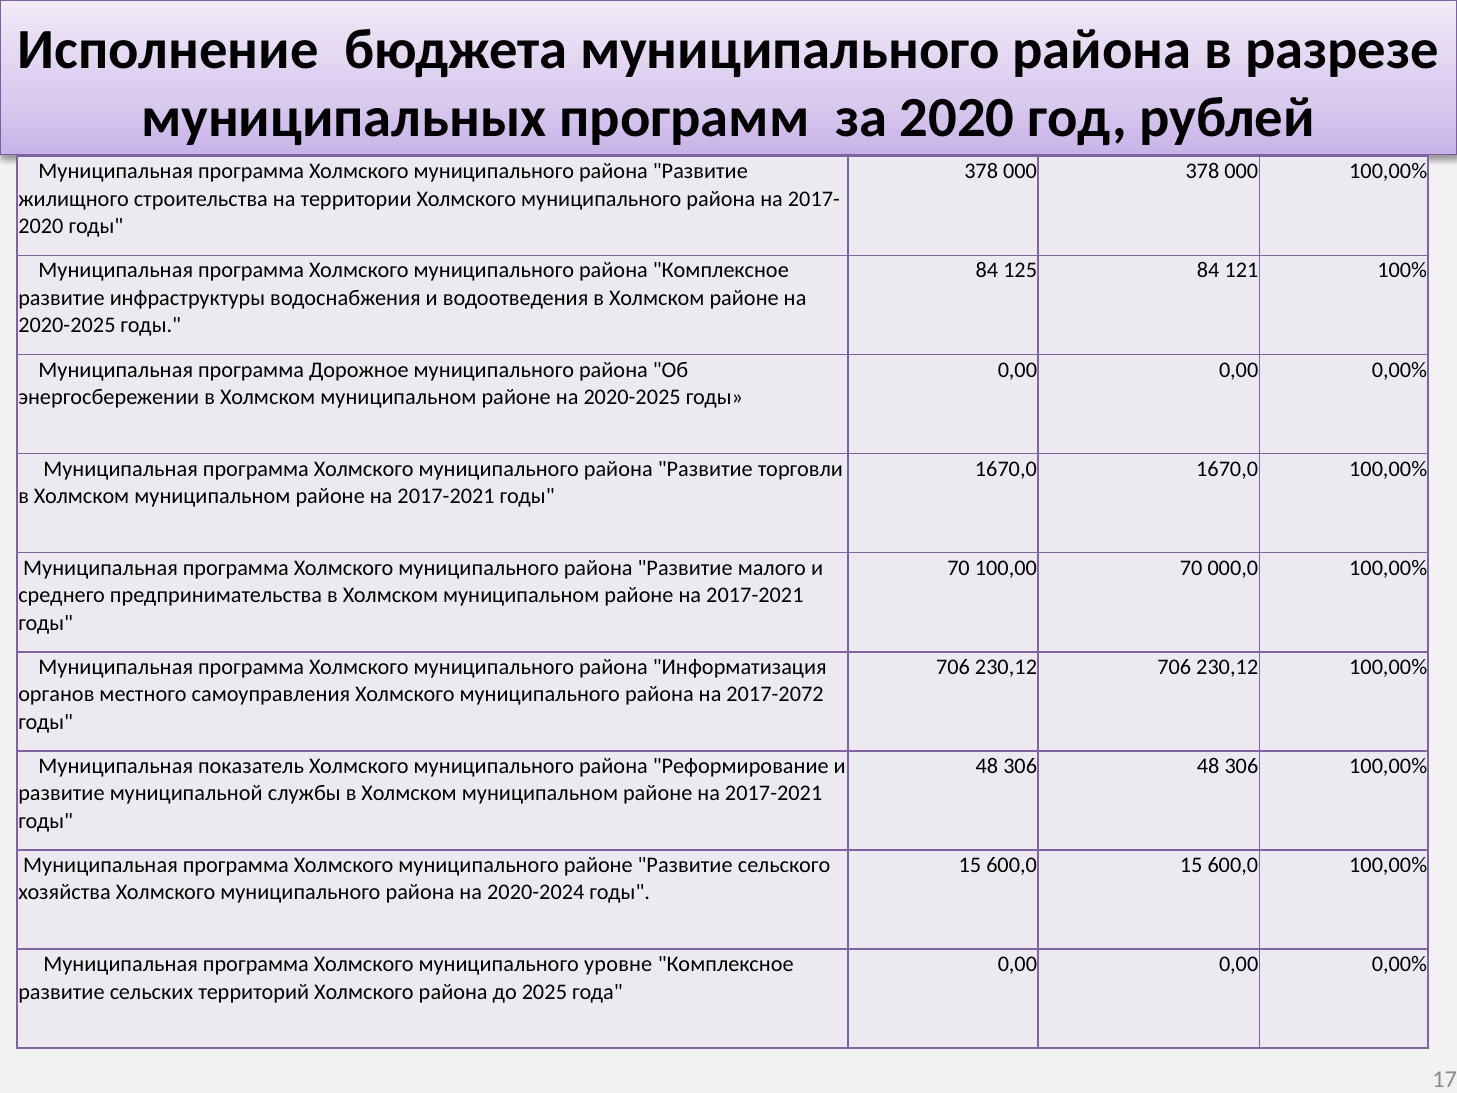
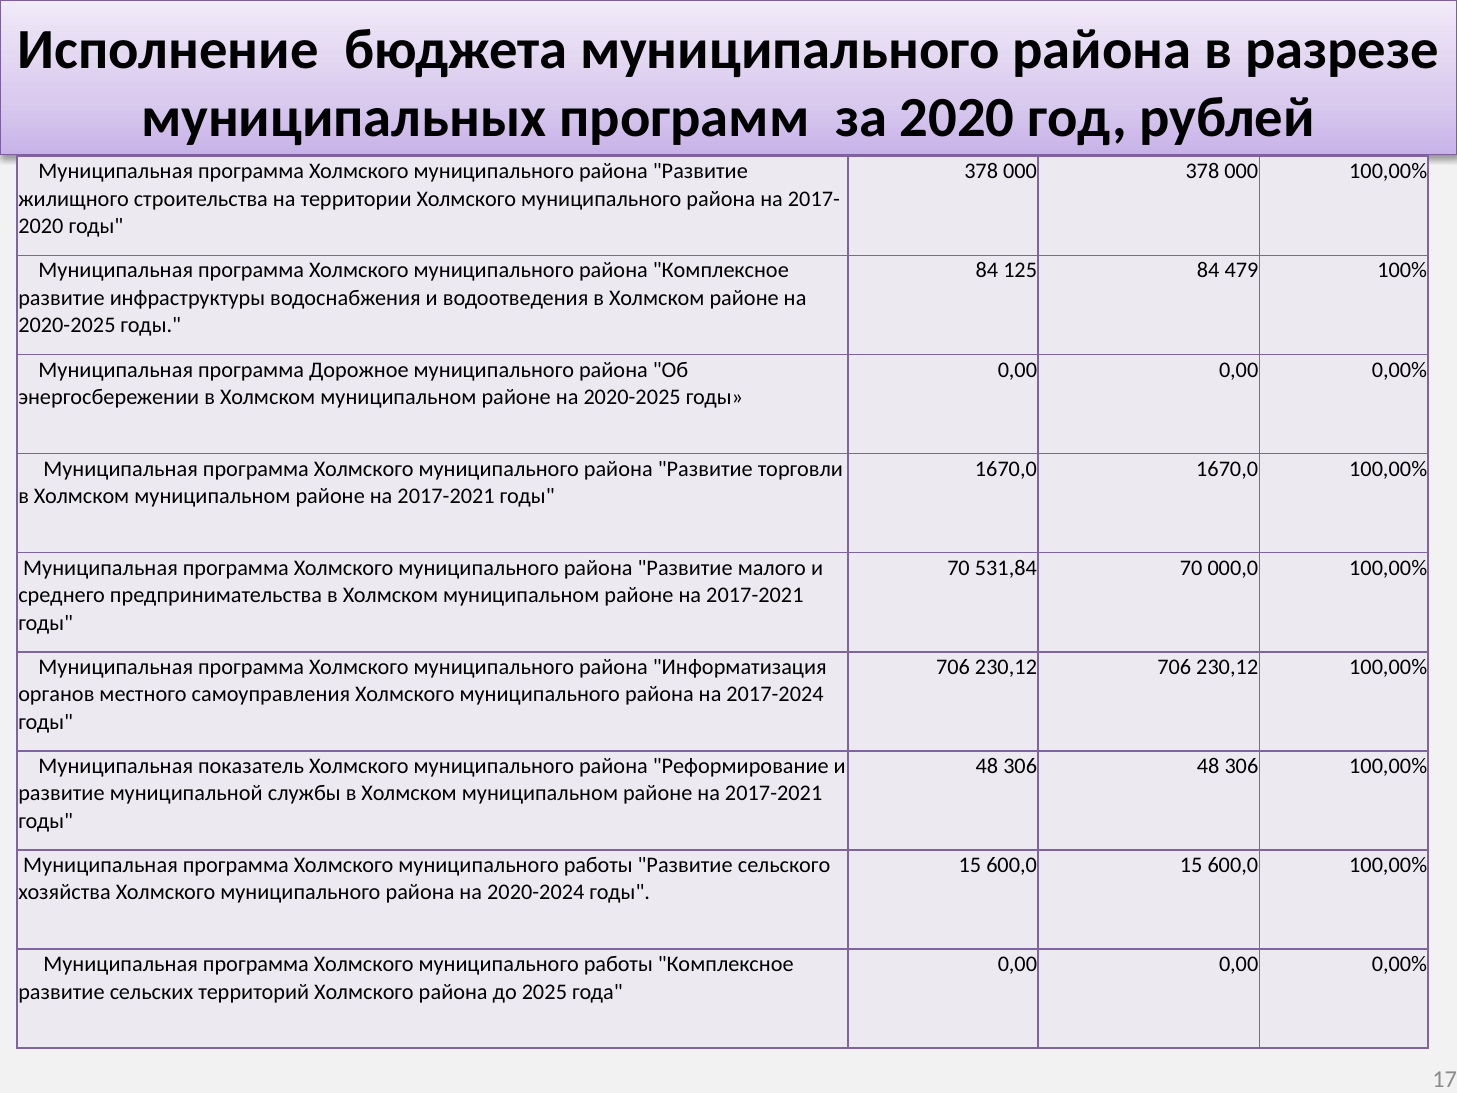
121: 121 -> 479 (1241, 271)
100,00: 100,00 -> 531,84 (1006, 568)
2017-2072: 2017-2072 -> 2017-2024 (775, 694)
районе: районе -> работы (598, 865)
уровне: уровне -> работы (618, 964)
